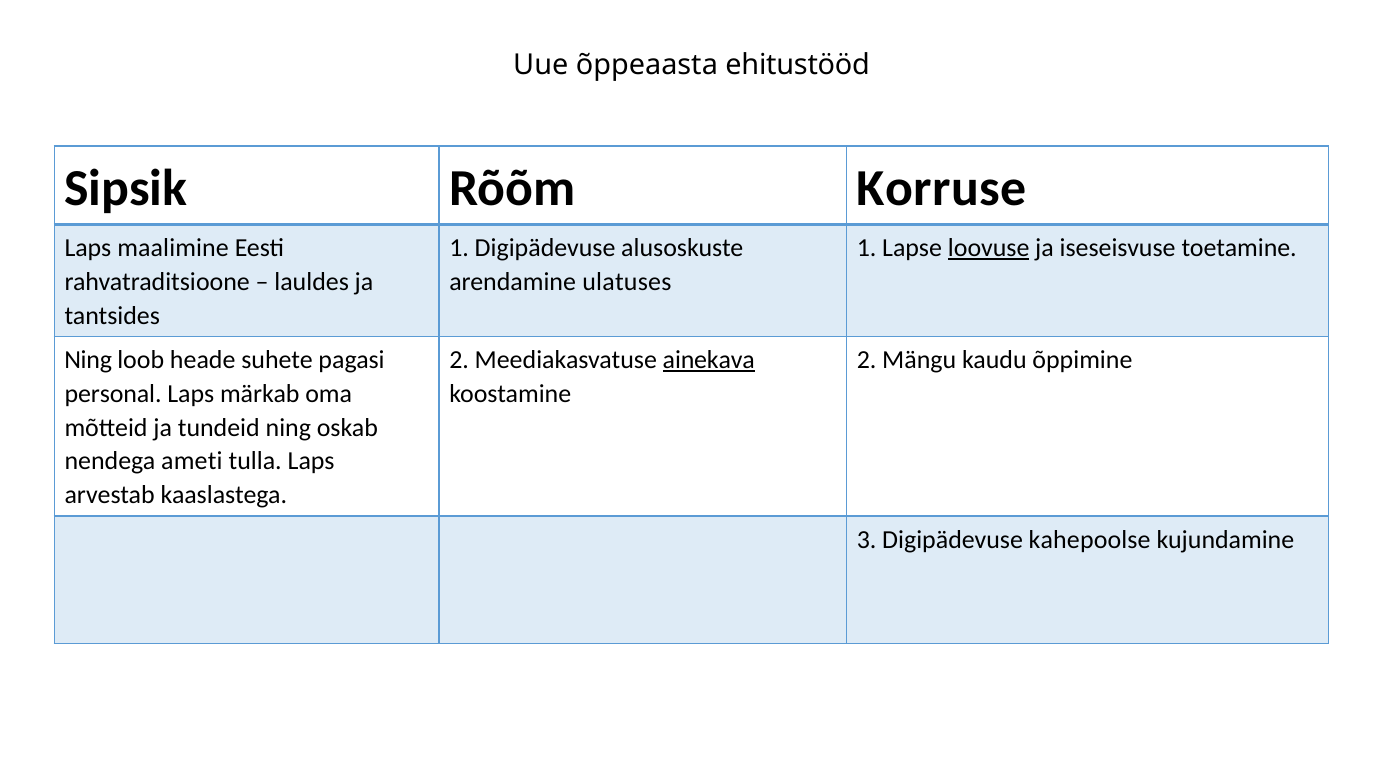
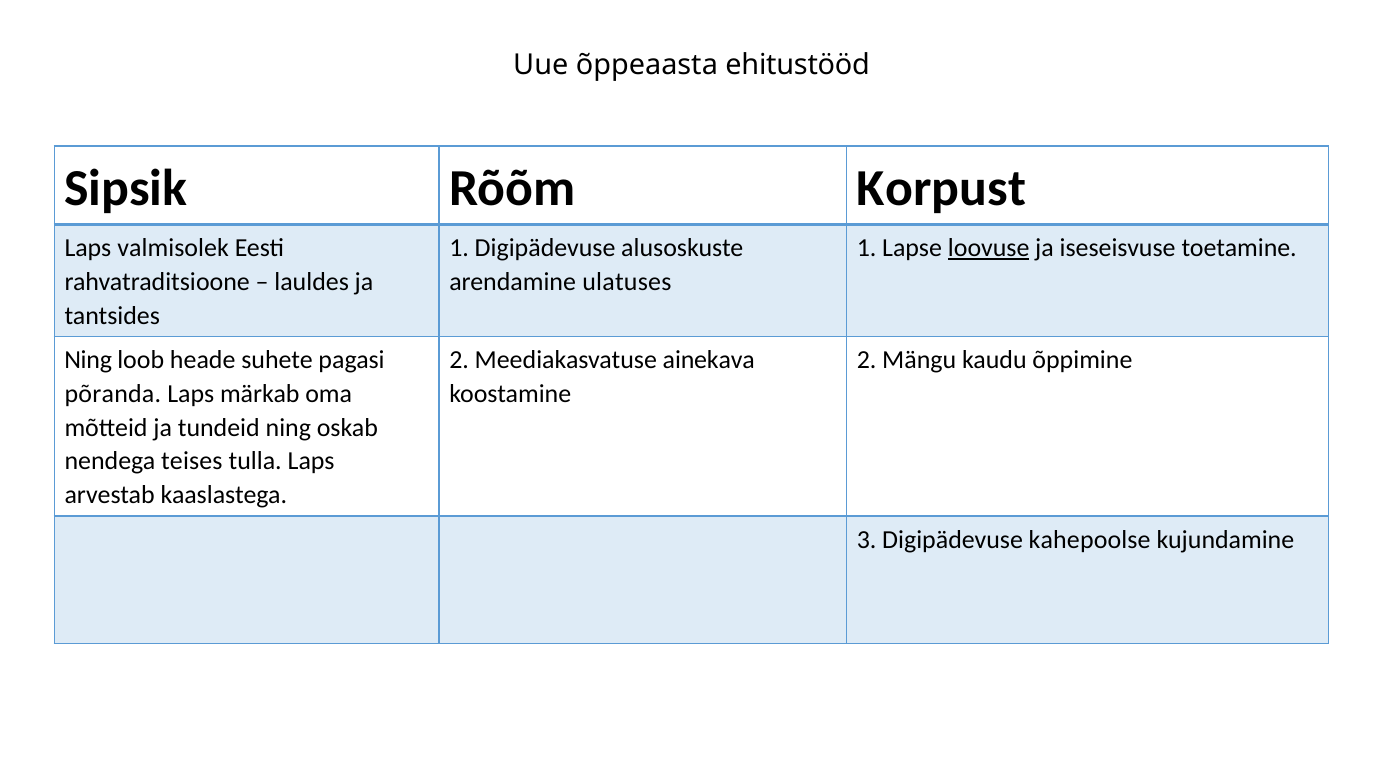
Korruse: Korruse -> Korpust (942, 188)
maalimine: maalimine -> valmisolek (173, 248)
ainekava underline: present -> none (709, 360)
personal: personal -> põranda (113, 394)
ameti: ameti -> teises (192, 461)
